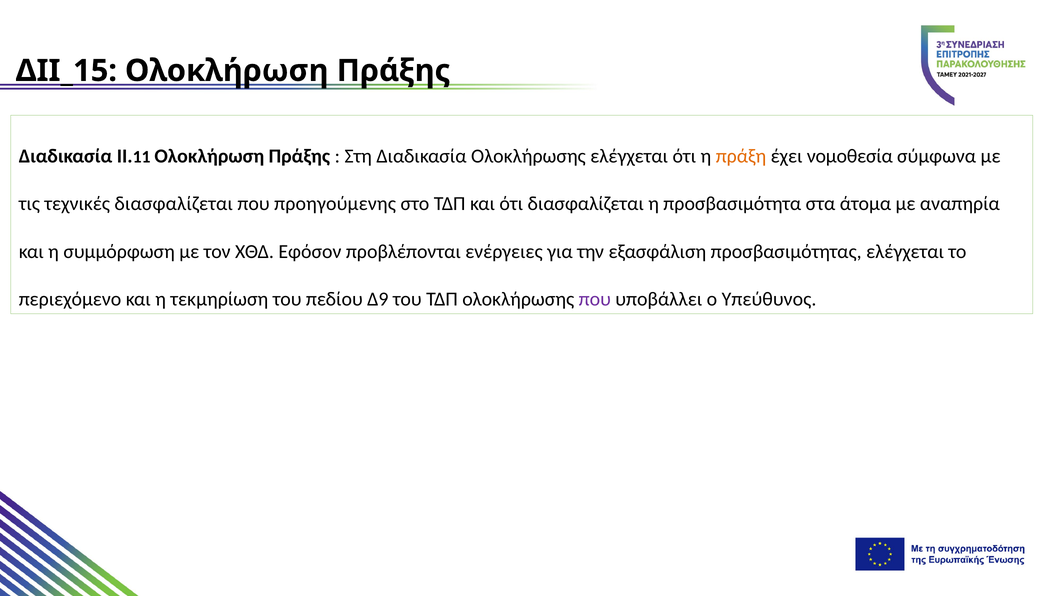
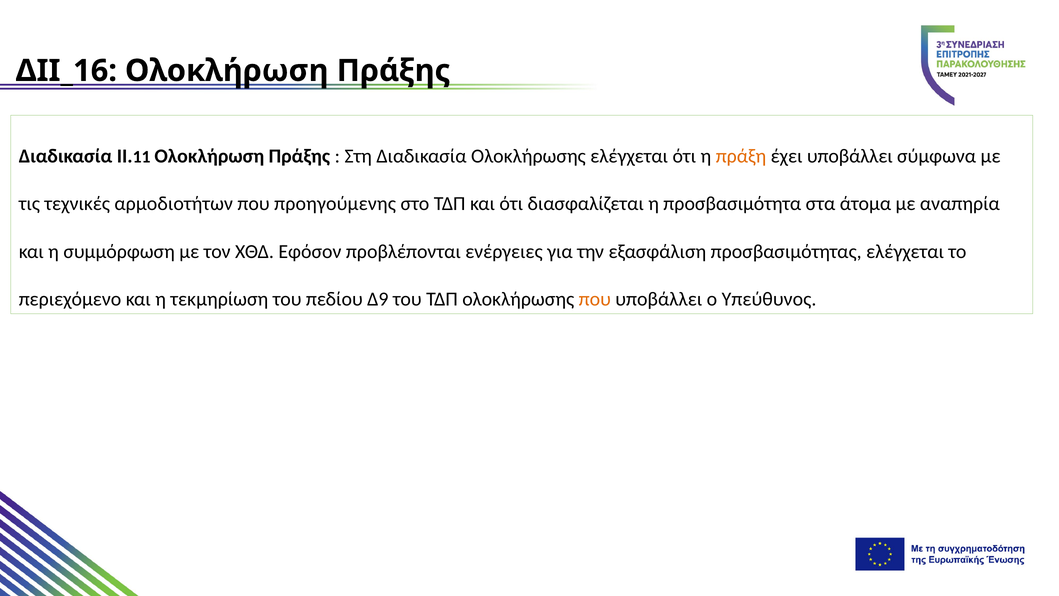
ΔΙΙ_15: ΔΙΙ_15 -> ΔΙΙ_16 (66, 71)
έχει νομοθεσία: νομοθεσία -> υποβάλλει (850, 156)
τεχνικές διασφαλίζεται: διασφαλίζεται -> αρμοδιοτήτων (174, 204)
που colour: purple -> orange (595, 299)
